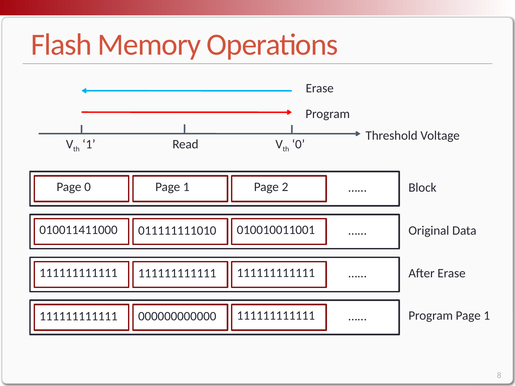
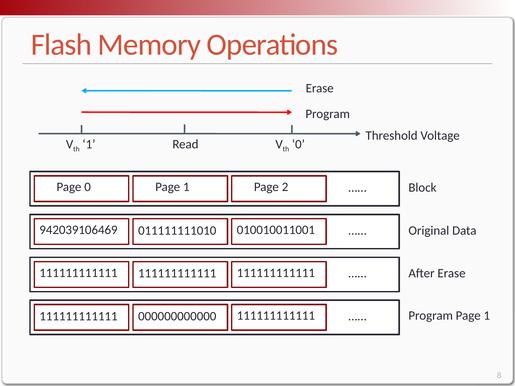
010011411000: 010011411000 -> 942039106469 (78, 230)
